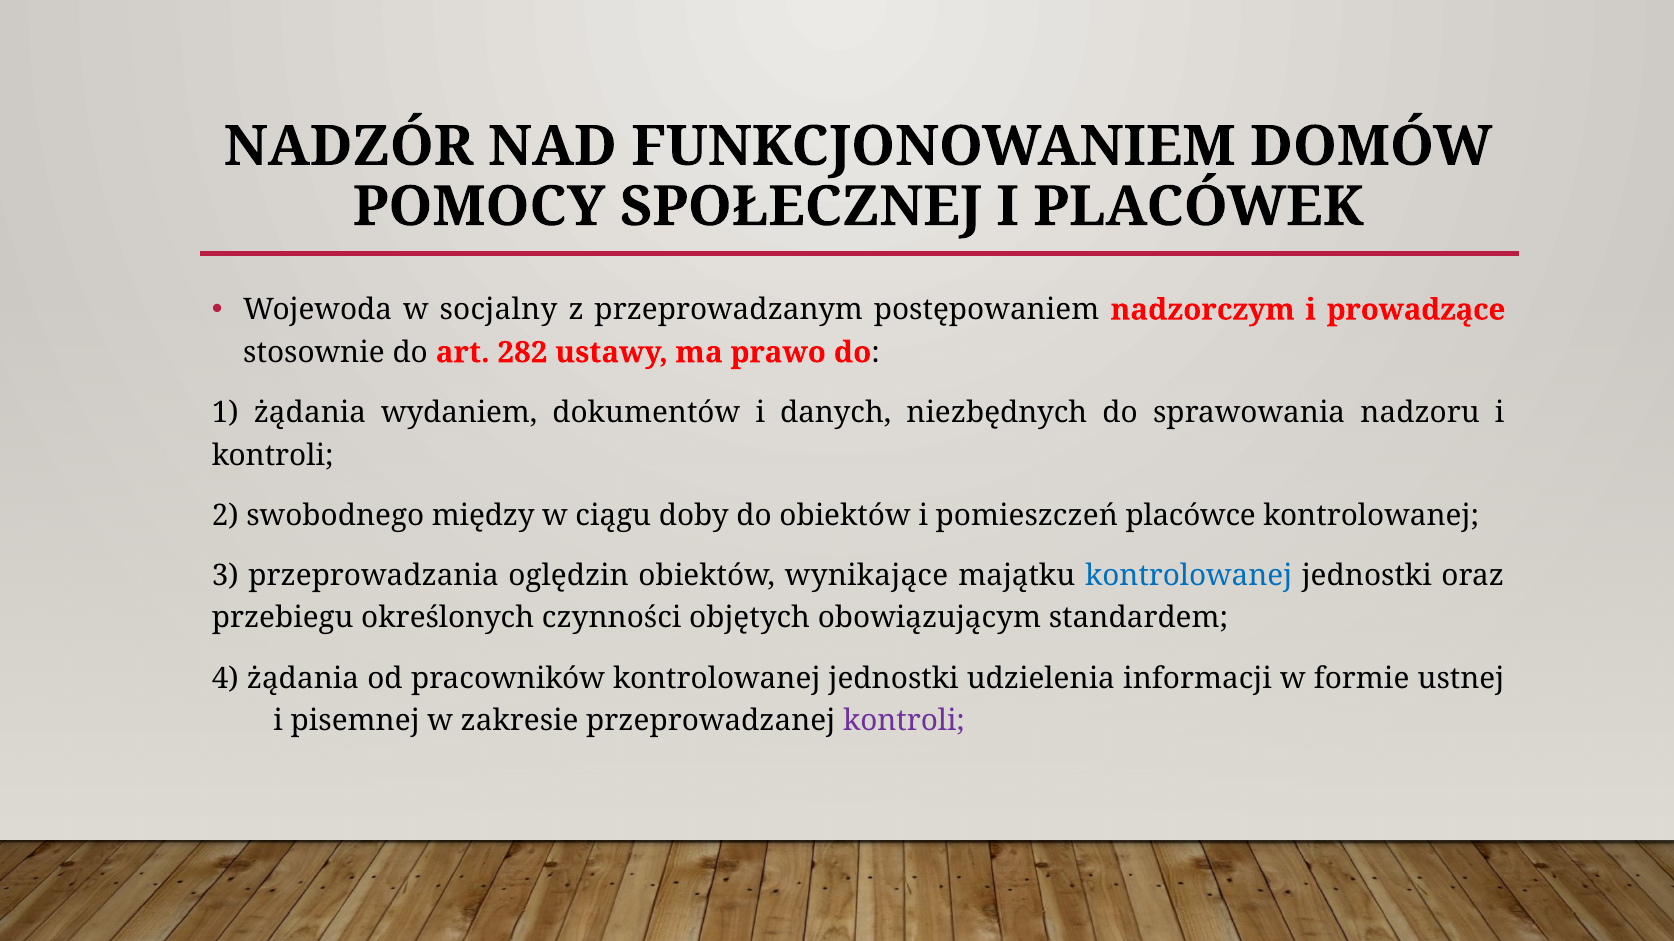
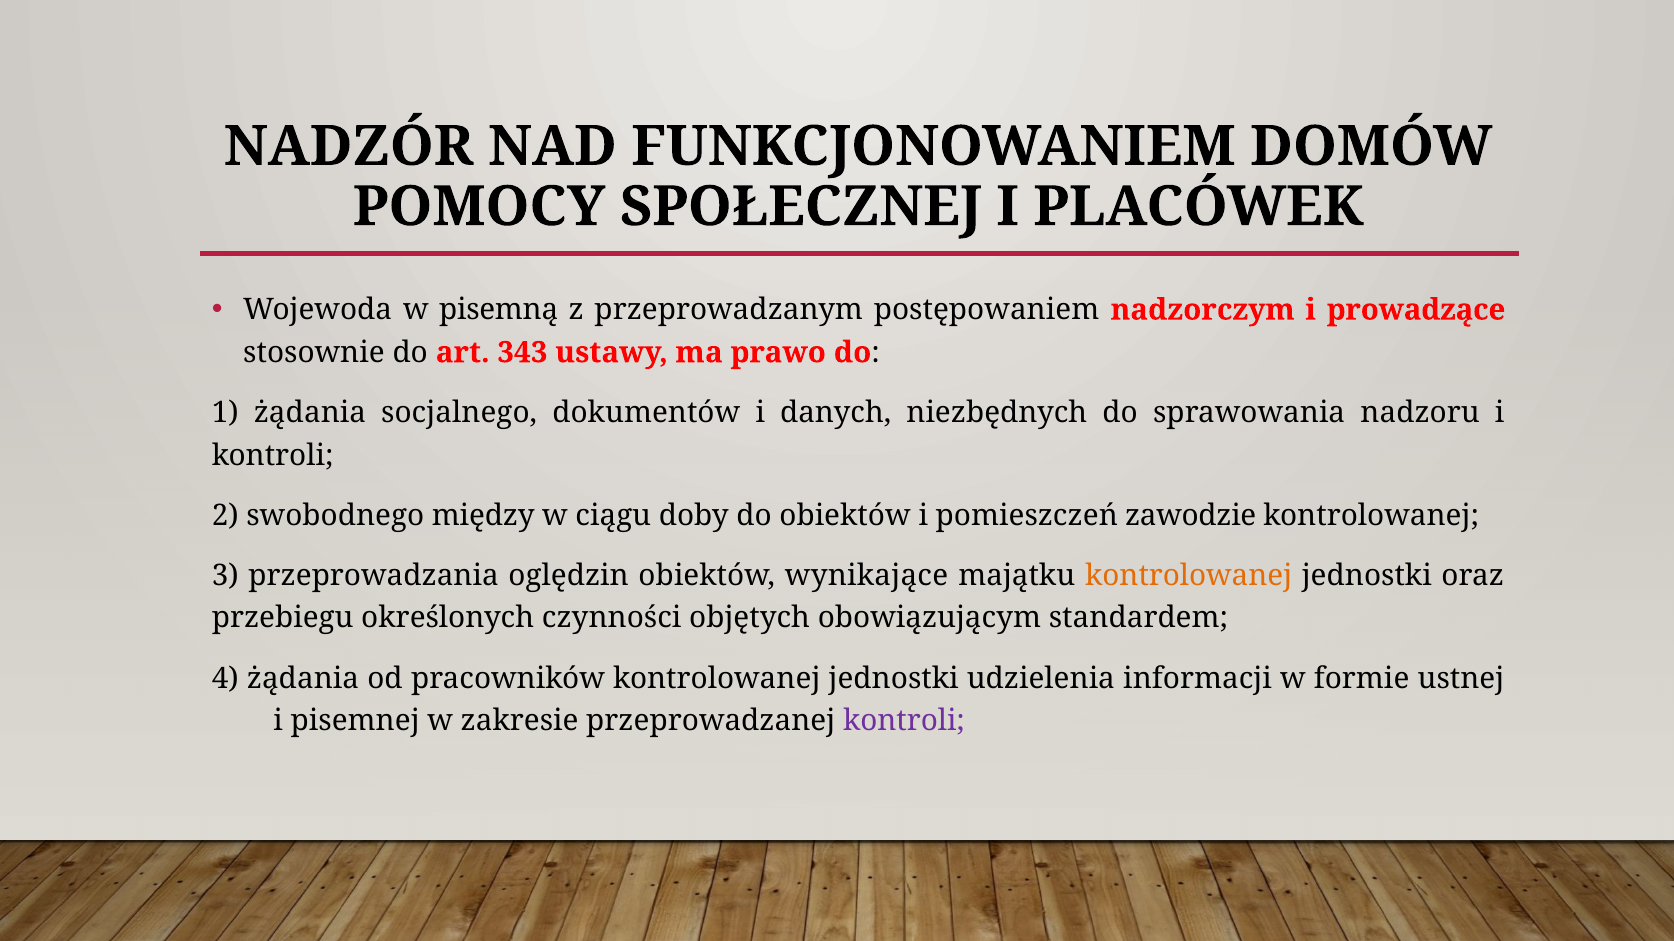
socjalny: socjalny -> pisemną (499, 310)
282: 282 -> 343 (522, 353)
wydaniem: wydaniem -> socjalnego (459, 413)
placówce: placówce -> zawodzie (1191, 516)
kontrolowanej colour: blue -> orange (1189, 576)
